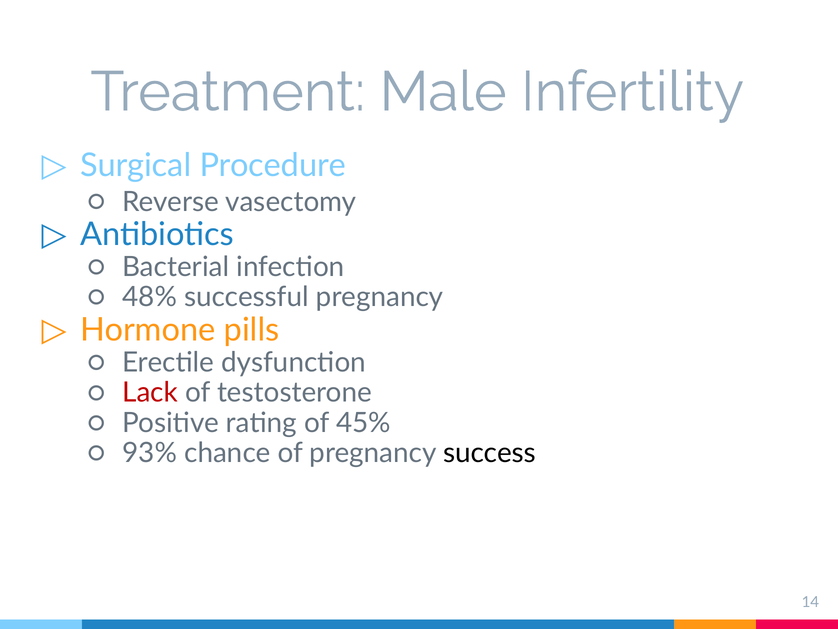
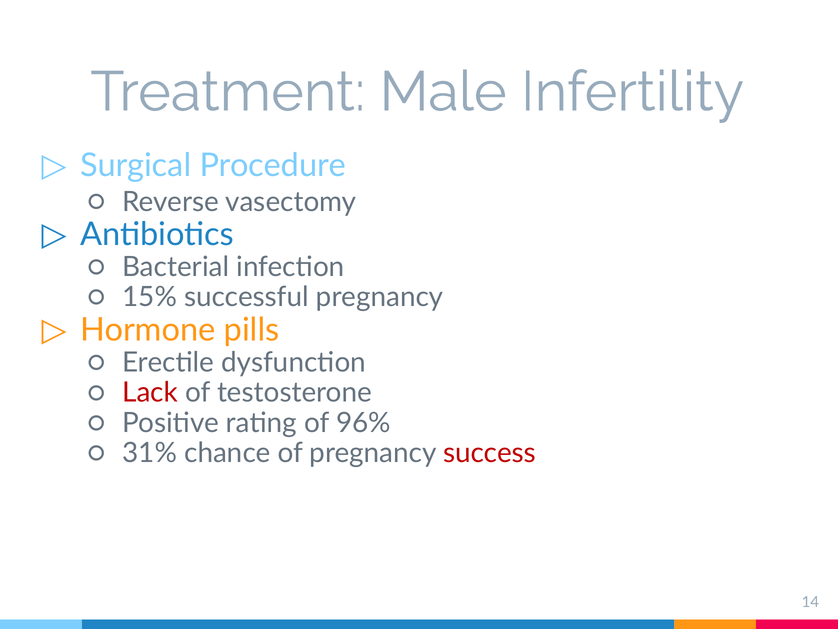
48%: 48% -> 15% (150, 297)
45%: 45% -> 96% (363, 423)
93%: 93% -> 31% (150, 453)
success colour: black -> red (490, 453)
